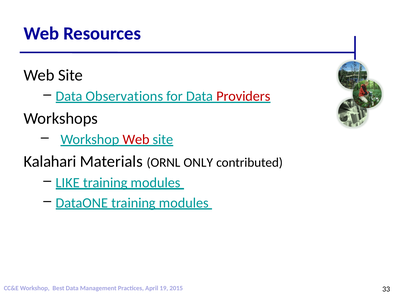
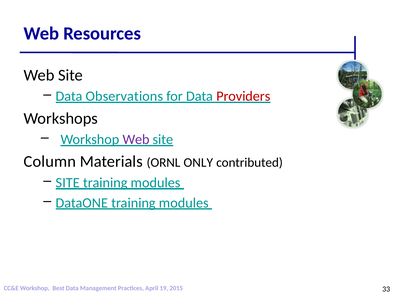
Web colour: red -> purple (136, 140)
Kalahari: Kalahari -> Column (50, 162)
LIKE: LIKE -> SITE (68, 183)
